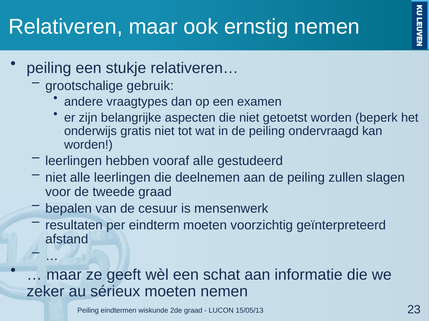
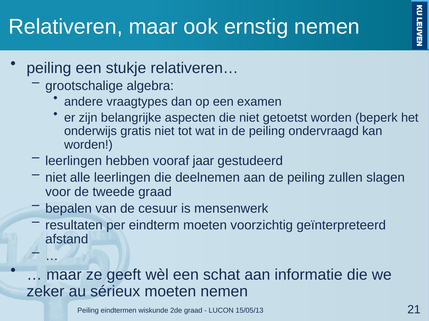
gebruik: gebruik -> algebra (150, 86)
vooraf alle: alle -> jaar (203, 161)
23: 23 -> 21 (414, 310)
